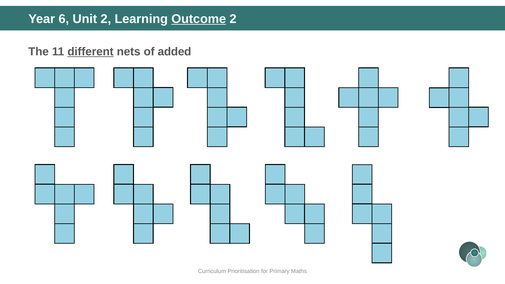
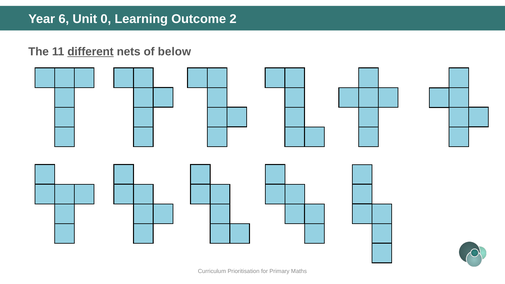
Unit 2: 2 -> 0 (106, 19)
Outcome underline: present -> none (199, 19)
added: added -> below (174, 52)
